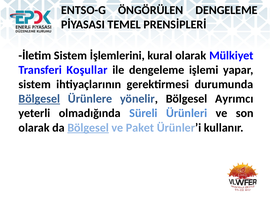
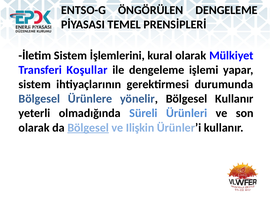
Bölgesel underline: present -> none (39, 99)
Bölgesel Ayrımcı: Ayrımcı -> Kullanır (234, 99)
Paket: Paket -> Ilişkin (140, 127)
